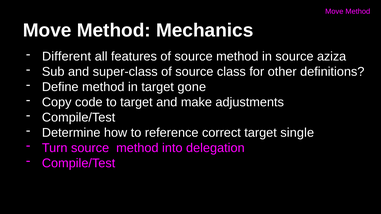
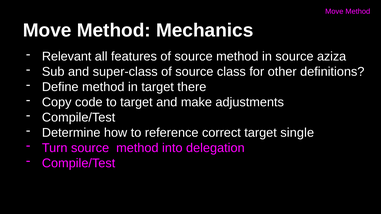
Different: Different -> Relevant (67, 57)
gone: gone -> there (192, 87)
